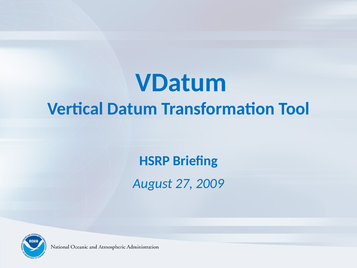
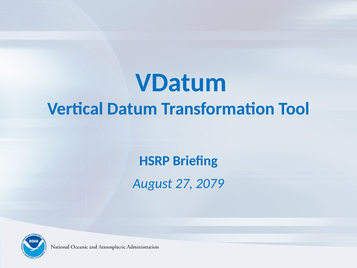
2009: 2009 -> 2079 (210, 183)
